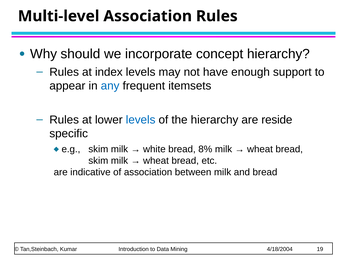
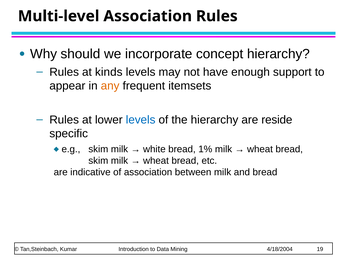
index: index -> kinds (109, 72)
any colour: blue -> orange (110, 86)
8%: 8% -> 1% (205, 149)
